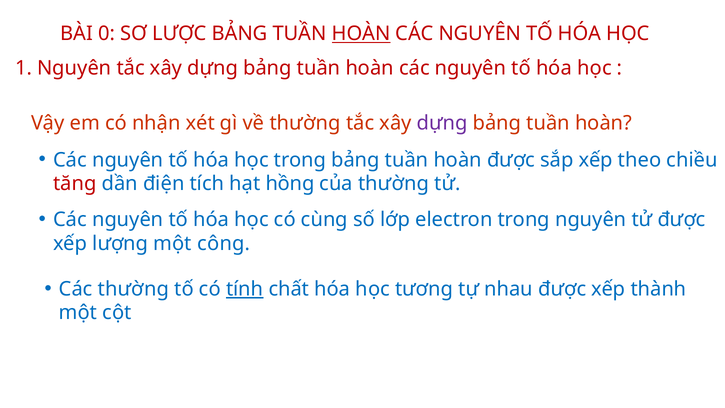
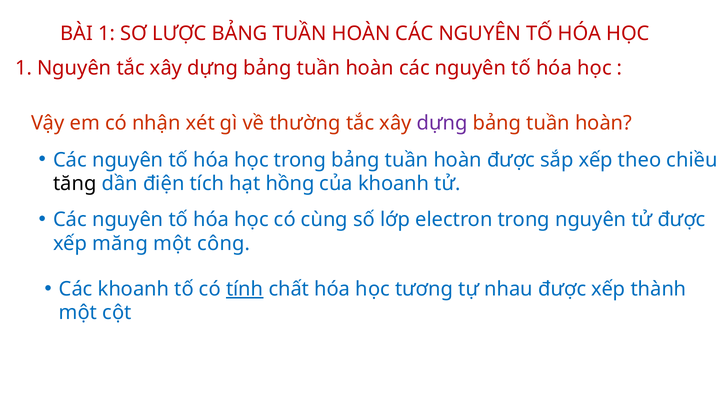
BÀI 0: 0 -> 1 (107, 34)
HOÀN underline: present -> none (361, 34)
tăng colour: red -> black (75, 184)
của thường: thường -> khoanh (394, 184)
lượng: lượng -> măng (120, 244)
Các thường: thường -> khoanh (133, 289)
